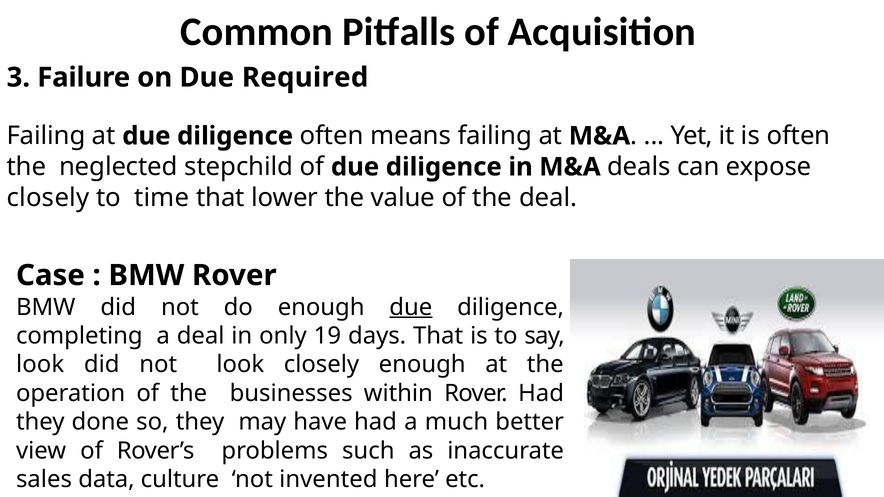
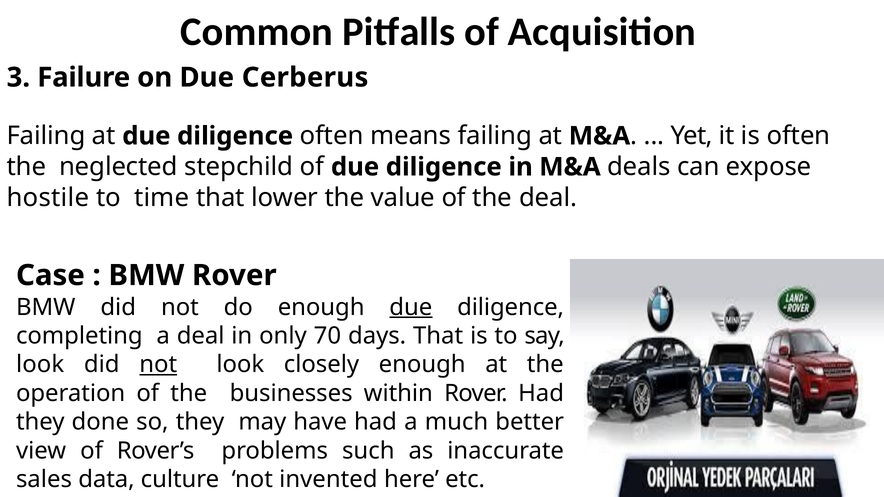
Required: Required -> Cerberus (305, 77)
closely: closely -> hostile (48, 198)
19: 19 -> 70 (327, 336)
not underline: none -> present (158, 365)
